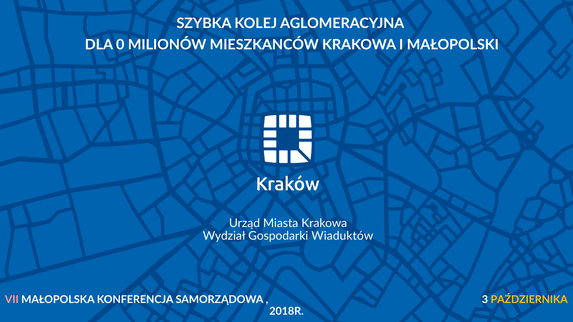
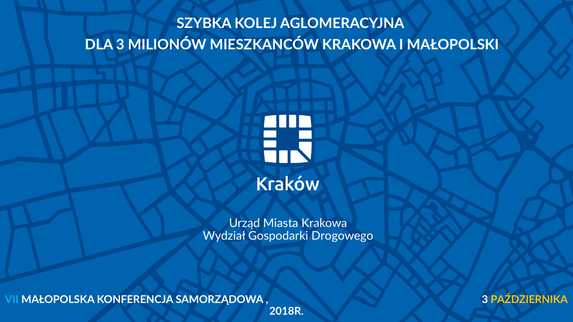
DLA 0: 0 -> 3 (120, 45)
Wiaduktów: Wiaduktów -> Drogowego (342, 236)
VII colour: pink -> light blue (12, 300)
